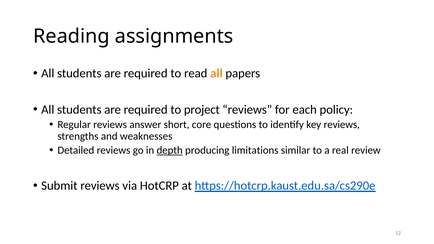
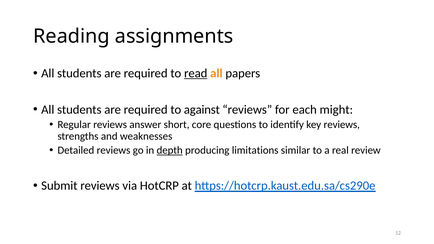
read underline: none -> present (196, 73)
project: project -> against (202, 110)
policy: policy -> might (336, 110)
